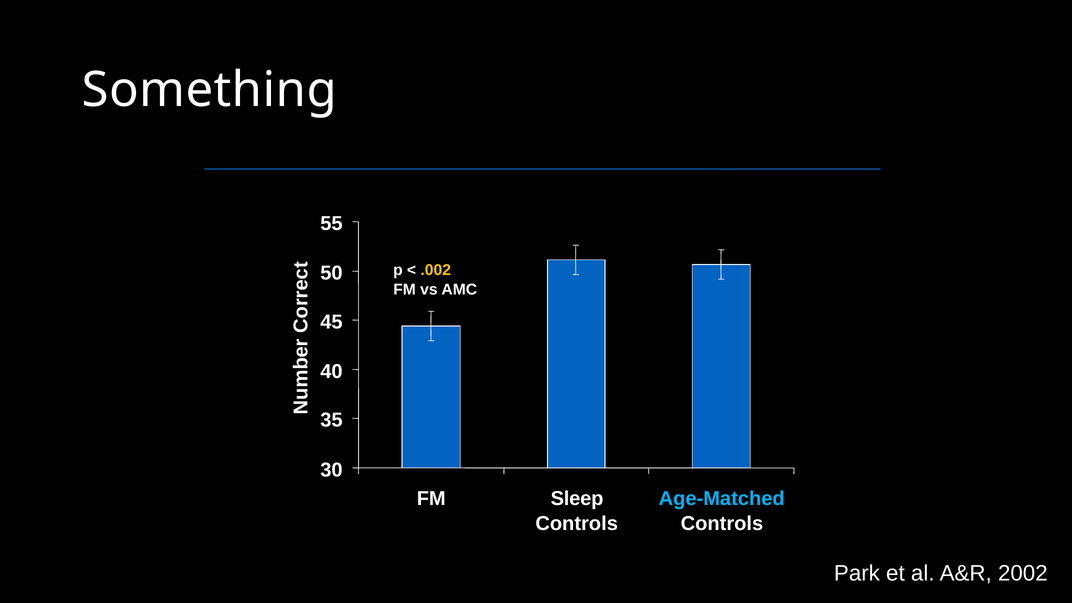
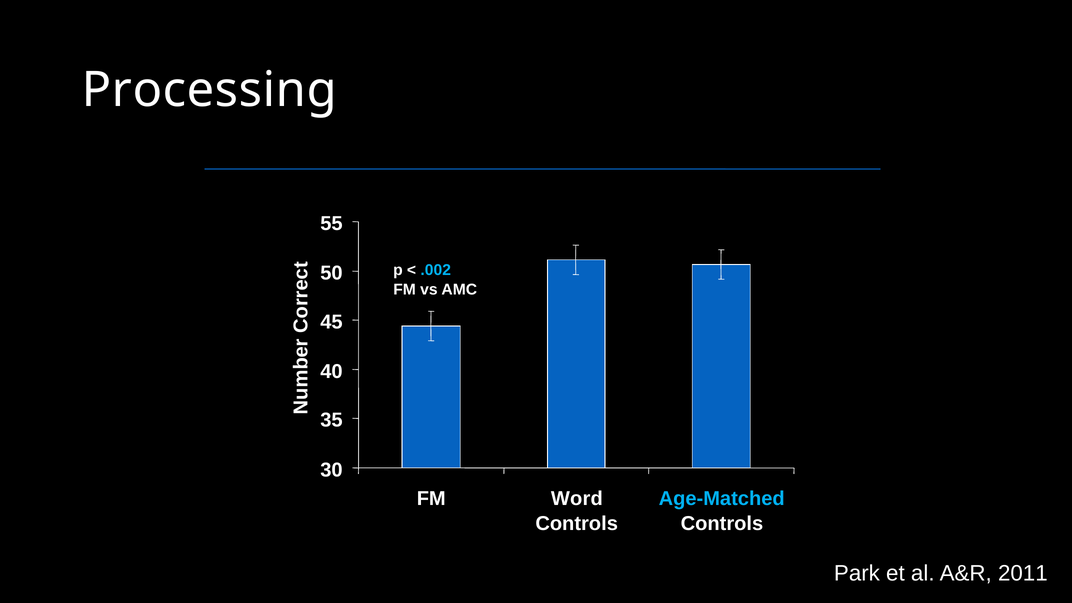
Something: Something -> Processing (209, 90)
.002 colour: yellow -> light blue (436, 270)
Sleep: Sleep -> Word (577, 499)
2002: 2002 -> 2011 (1023, 573)
